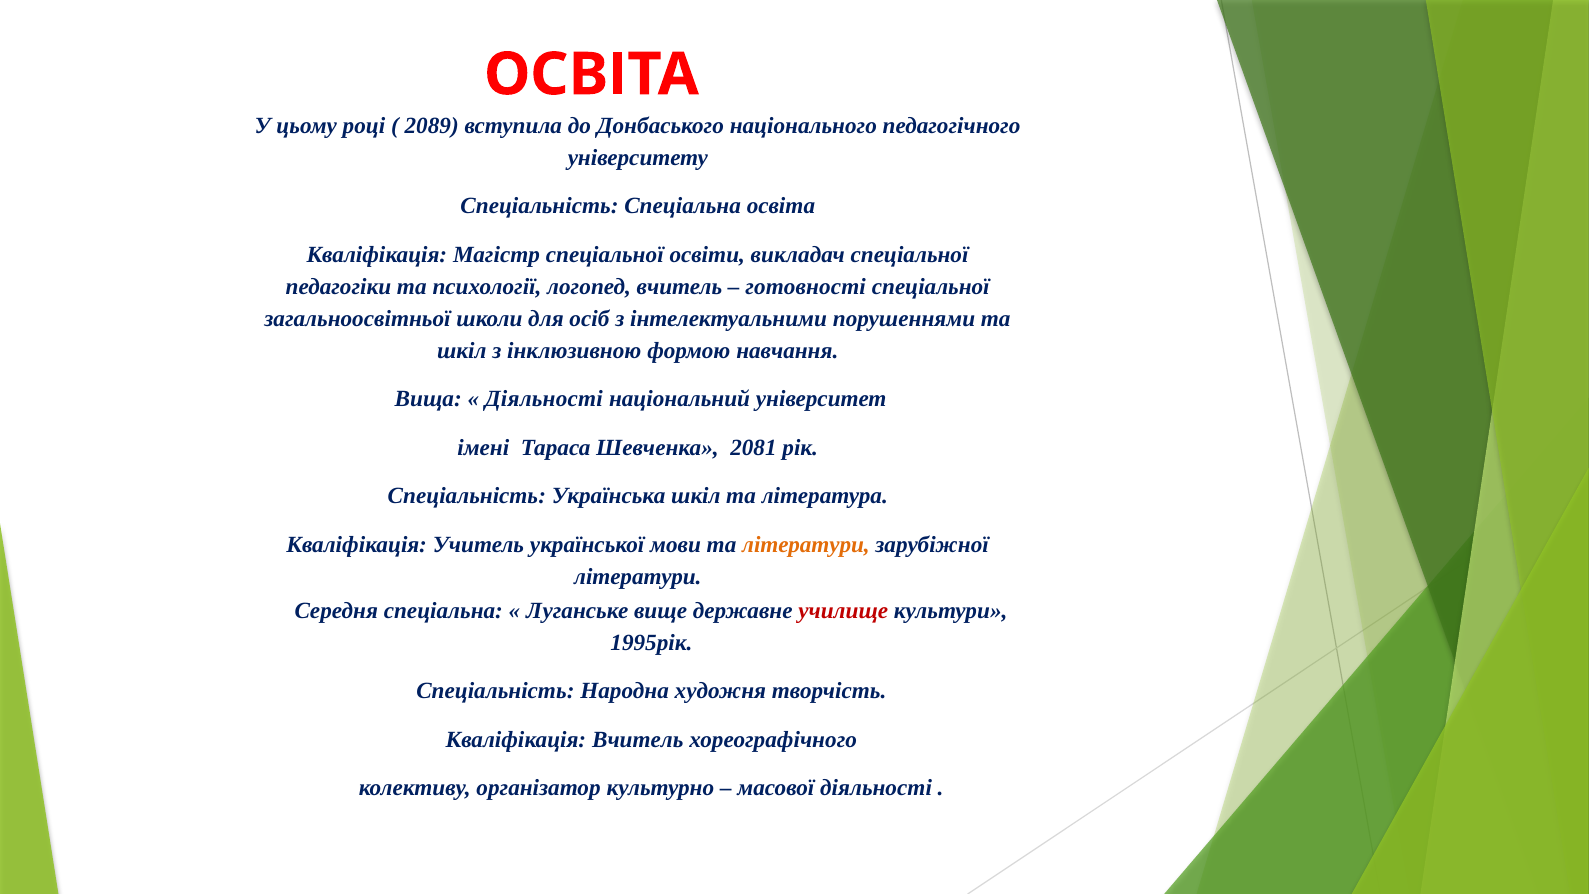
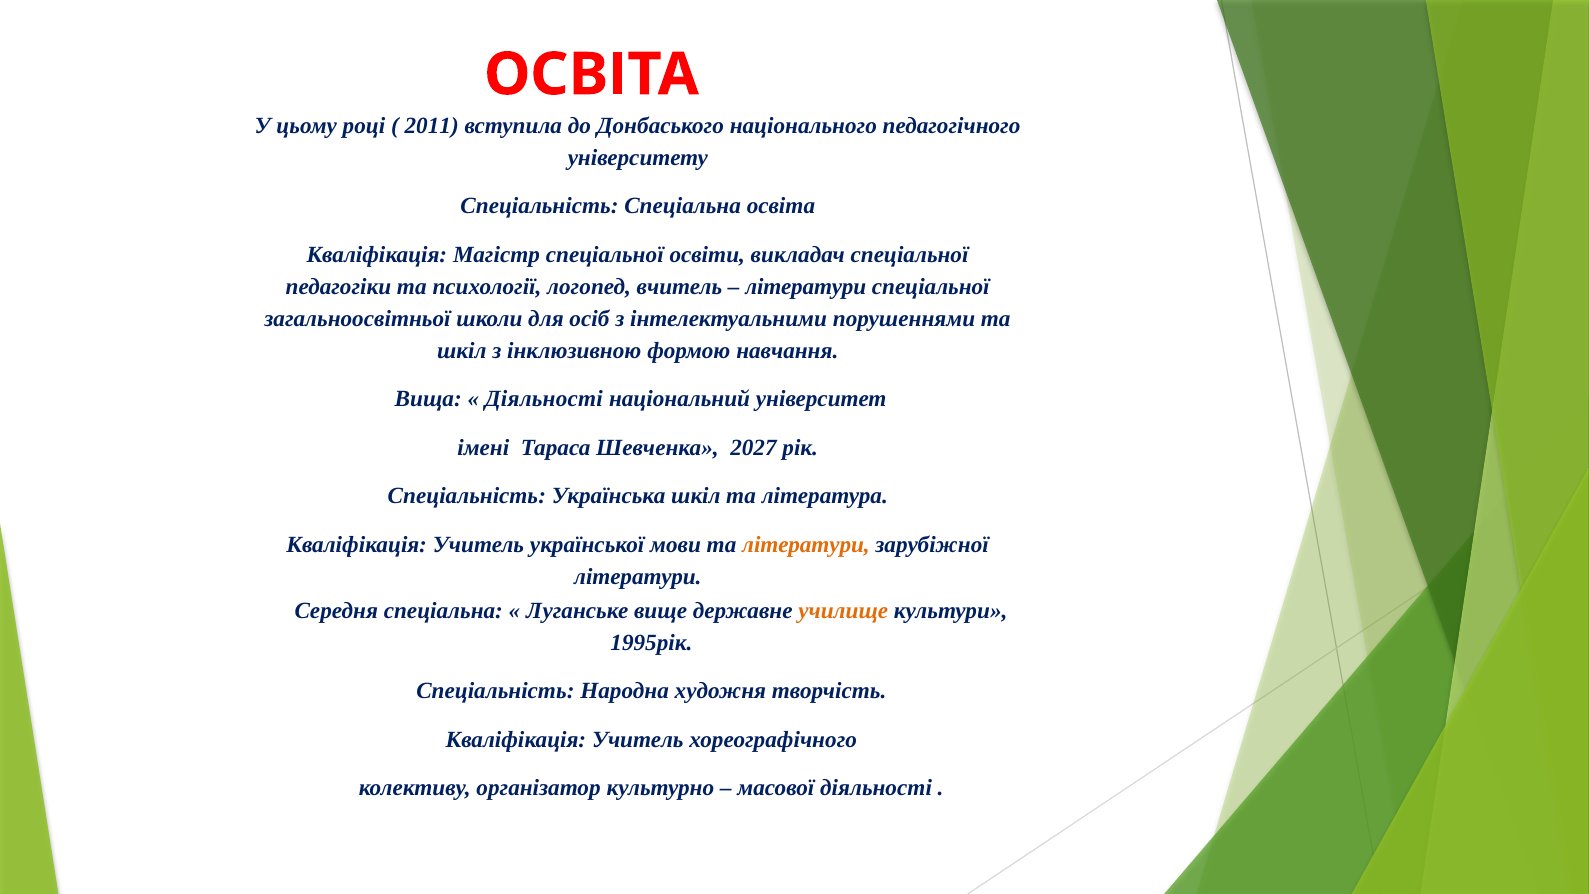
2089: 2089 -> 2011 (432, 126)
готовності: готовності -> літератури (806, 286)
2081: 2081 -> 2027 (753, 447)
училище colour: red -> orange (843, 610)
Вчитель: Вчитель -> Учитель (638, 739)
